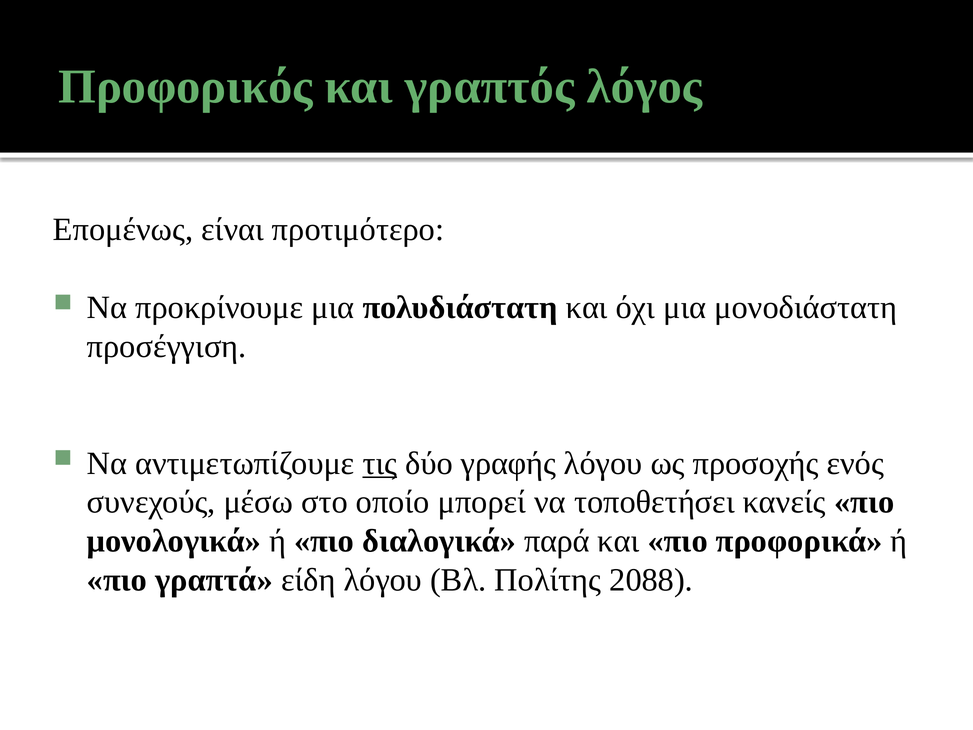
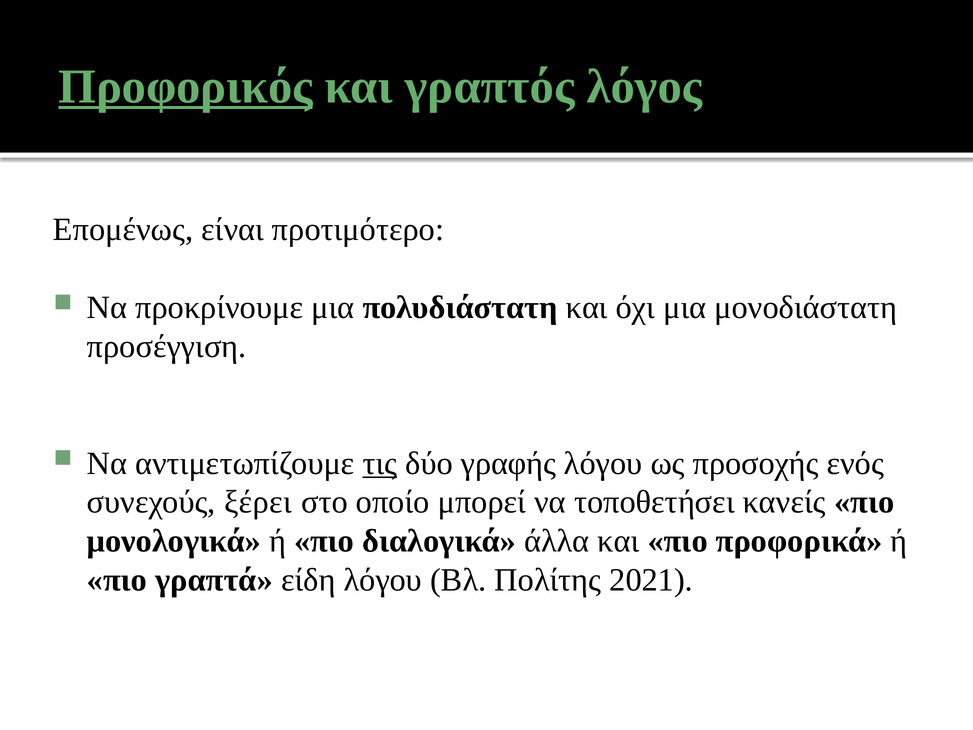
Προφορικός underline: none -> present (186, 87)
μέσω: μέσω -> ξέρει (258, 502)
παρά: παρά -> άλλα (557, 541)
2088: 2088 -> 2021 (651, 580)
